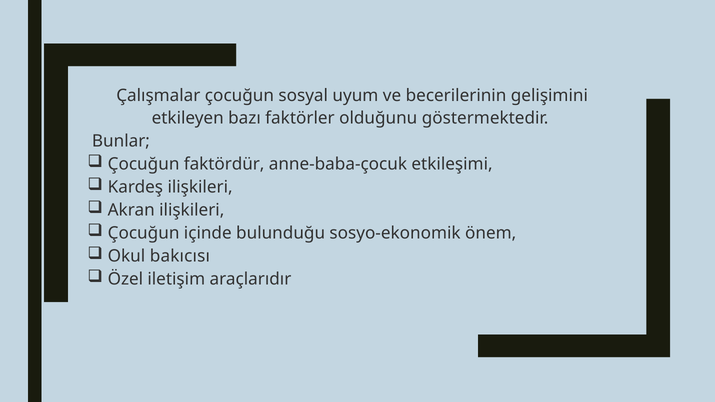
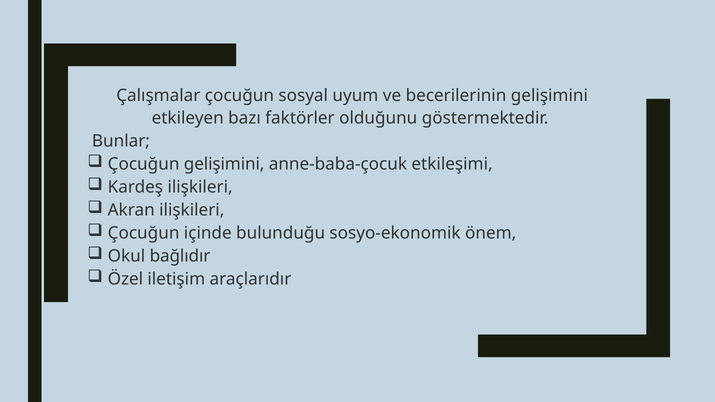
Çocuğun faktördür: faktördür -> gelişimini (224, 164)
bakıcısı: bakıcısı -> bağlıdır (180, 256)
